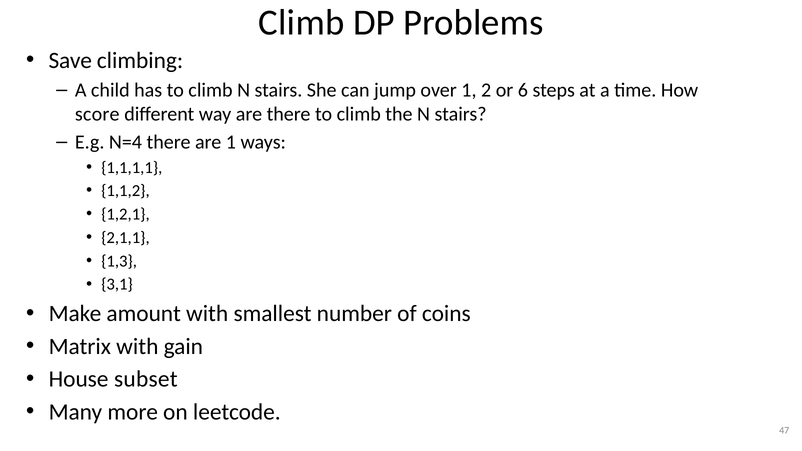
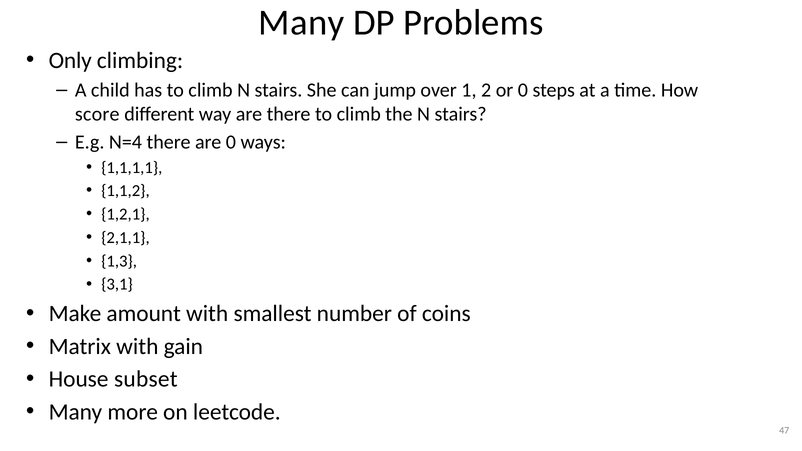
Climb: Climb -> Many (301, 23)
Save: Save -> Only (70, 60)
or 6: 6 -> 0 (523, 90)
are 1: 1 -> 0 (231, 142)
